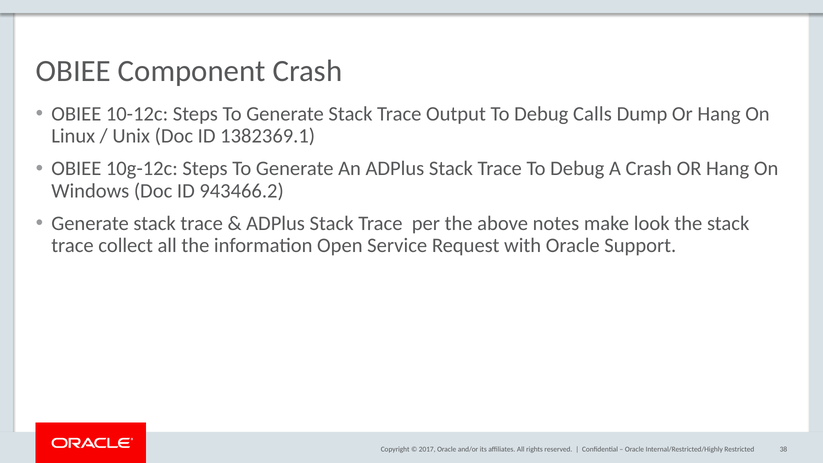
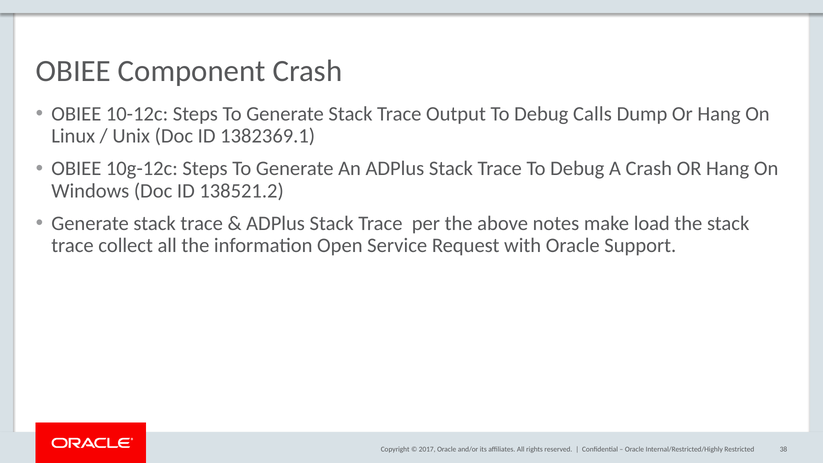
943466.2: 943466.2 -> 138521.2 (242, 191)
look: look -> load (652, 223)
